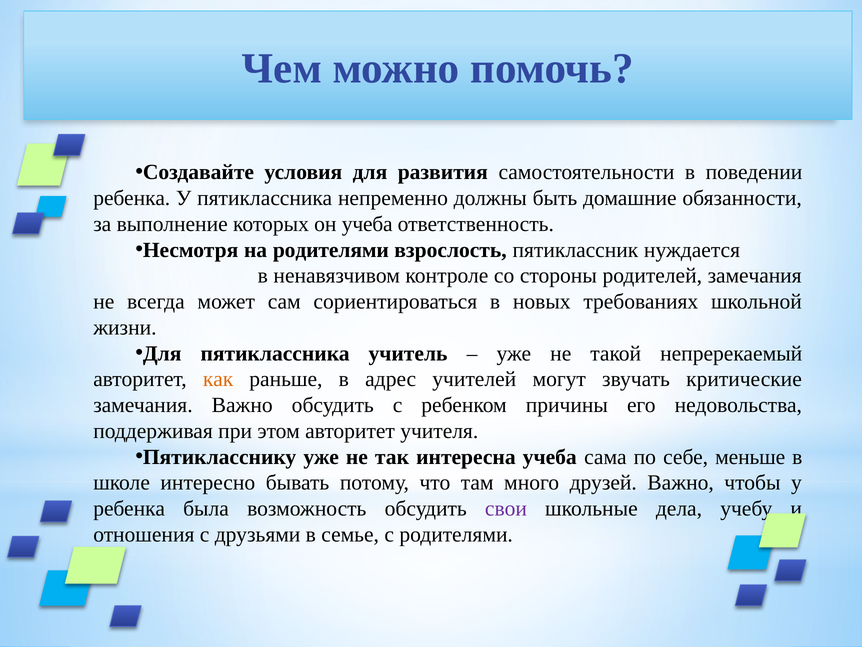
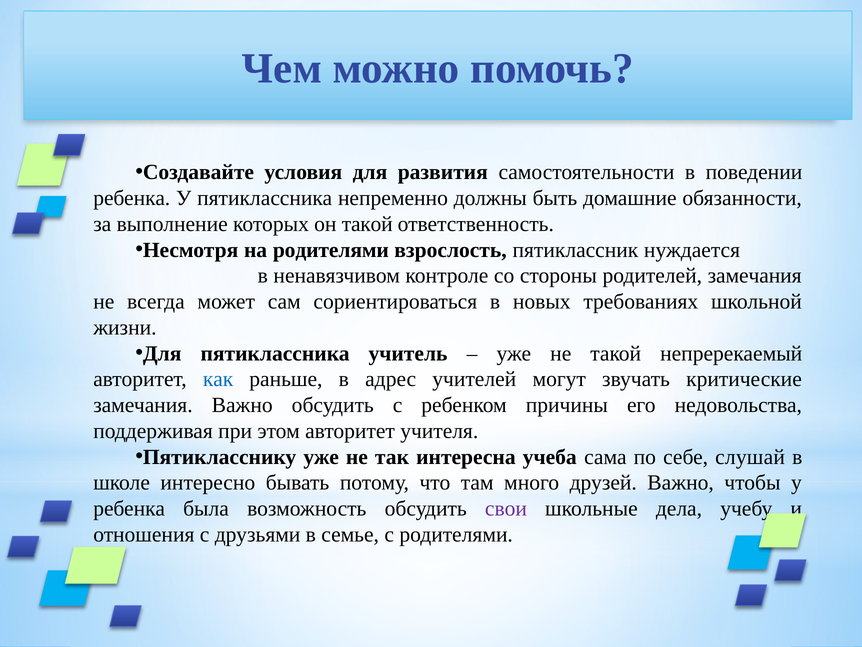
он учеба: учеба -> такой (367, 224)
как colour: orange -> blue (218, 379)
меньше: меньше -> слушай (750, 457)
